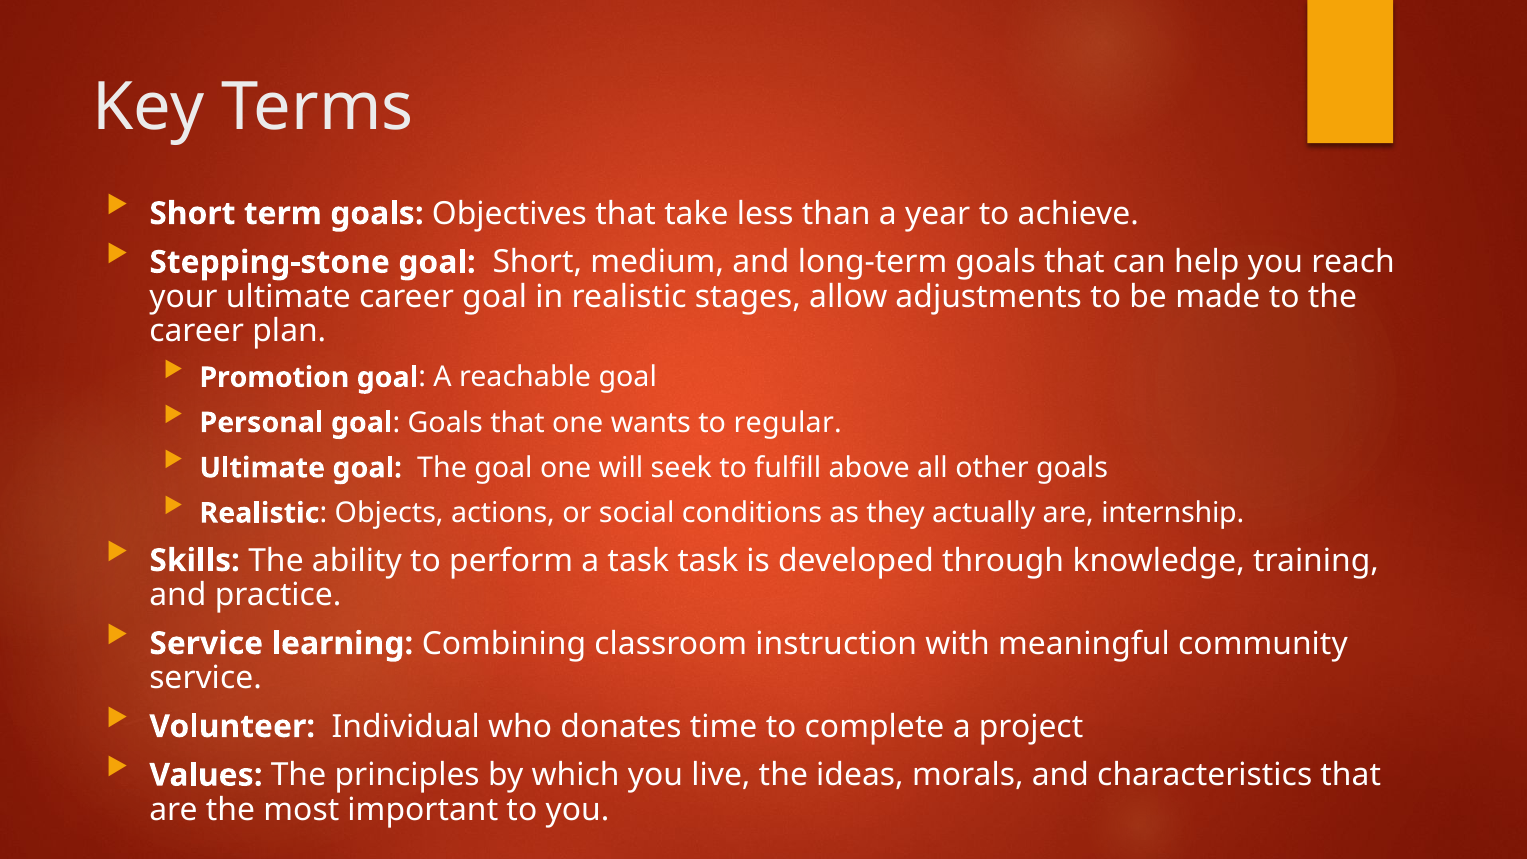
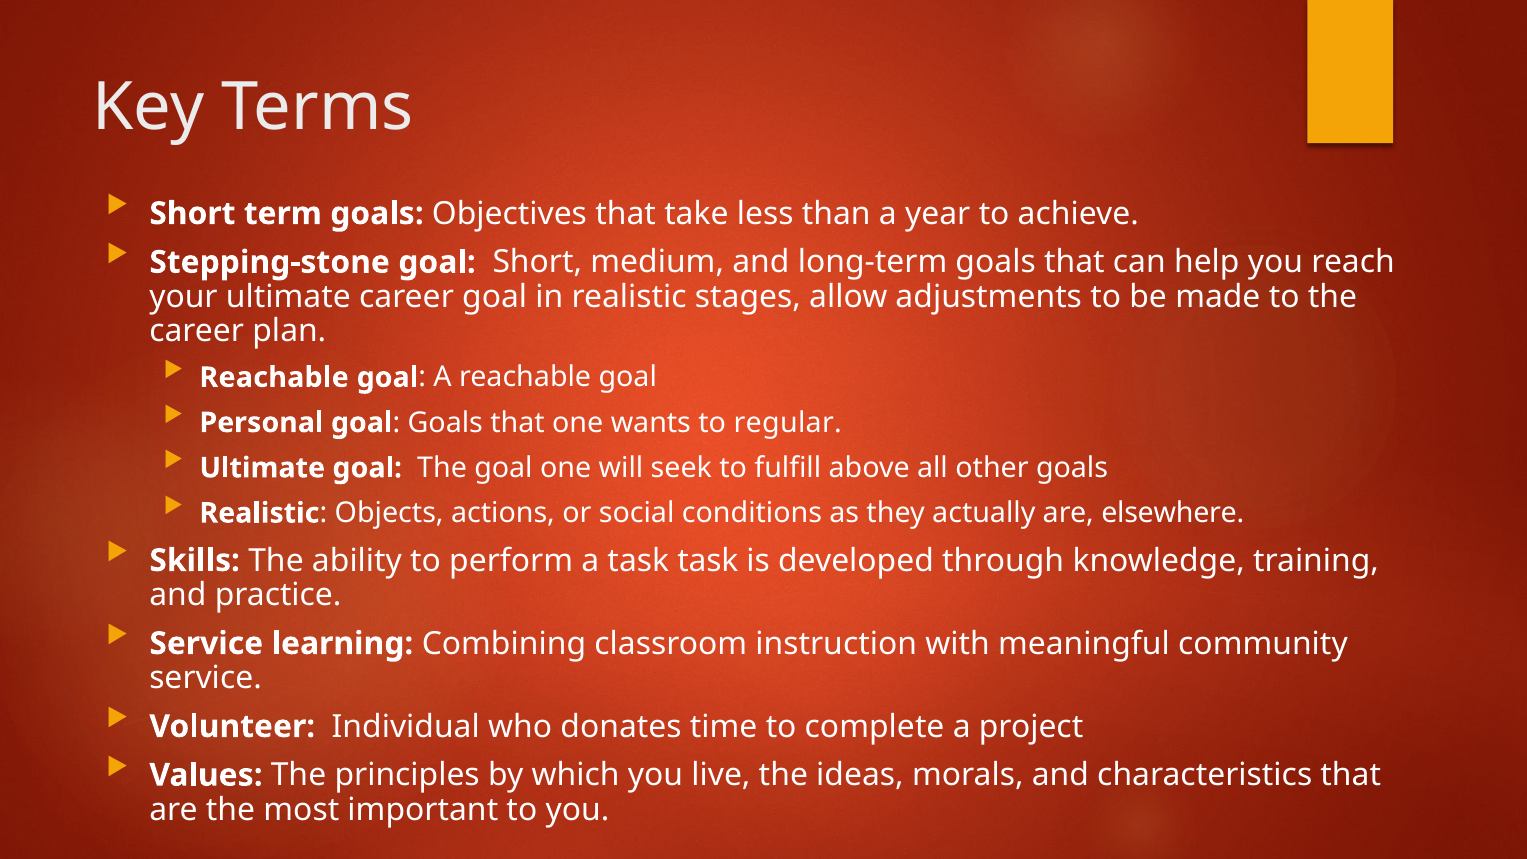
Promotion: Promotion -> Reachable (274, 377)
internship: internship -> elsewhere (1173, 513)
